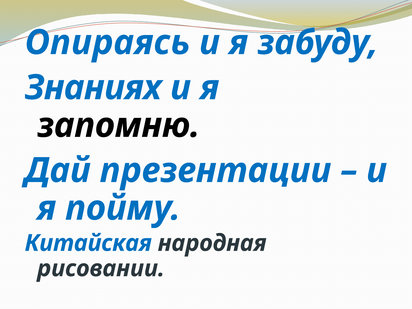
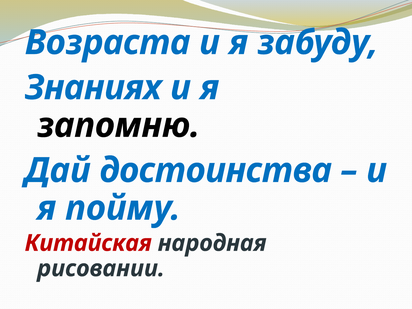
Опираясь: Опираясь -> Возраста (108, 43)
презентации: презентации -> достоинства (216, 170)
Китайская colour: blue -> red (88, 243)
